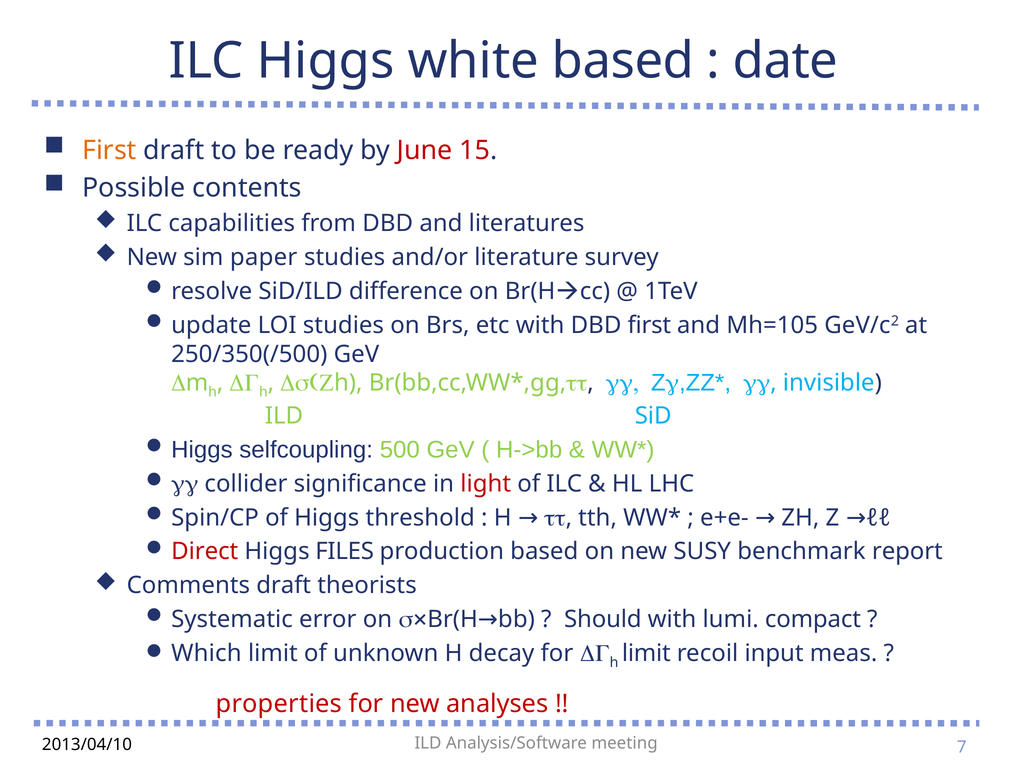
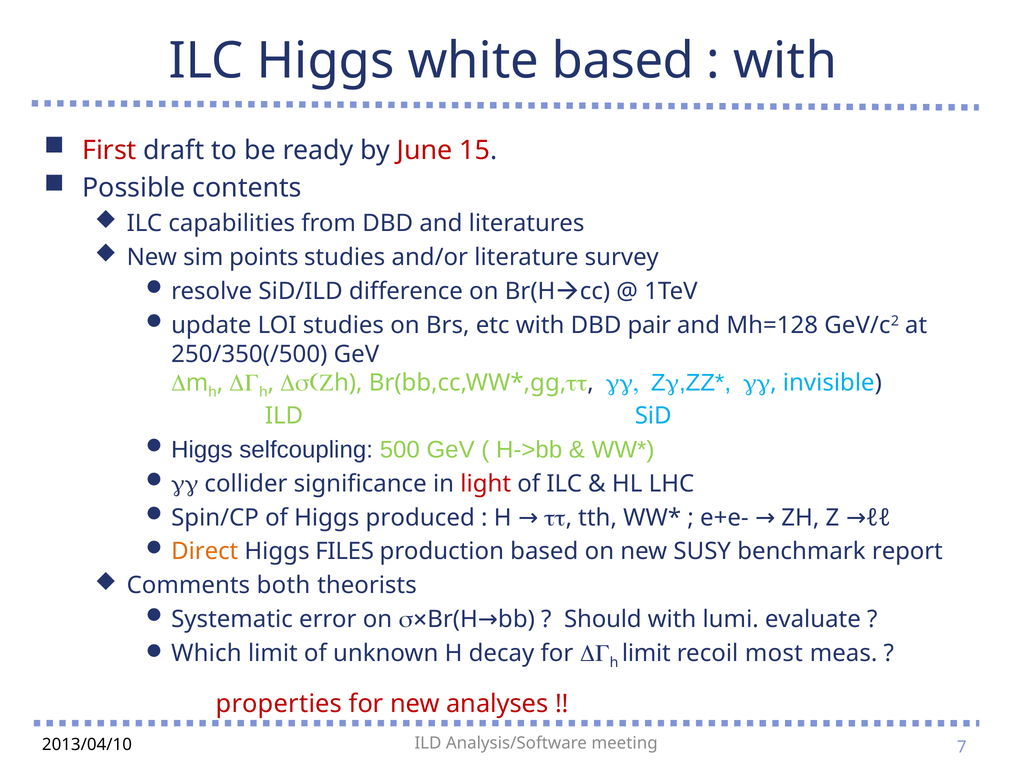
date: date -> with (785, 61)
First colour: orange -> red (109, 150)
paper: paper -> points (264, 257)
DBD first: first -> pair (649, 325)
Mh=105: Mh=105 -> Mh=128 (772, 325)
threshold: threshold -> produced (420, 517)
Direct colour: red -> orange (205, 551)
Comments draft: draft -> both (284, 585)
compact: compact -> evaluate (813, 619)
input: input -> most (774, 653)
